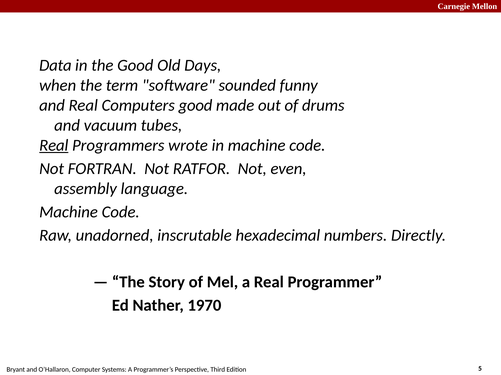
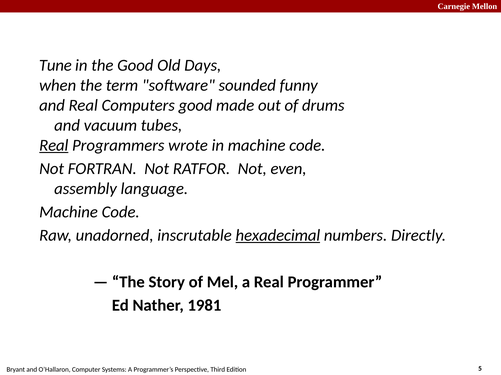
Data: Data -> Tune (55, 65)
hexadecimal underline: none -> present (278, 236)
1970: 1970 -> 1981 (204, 306)
